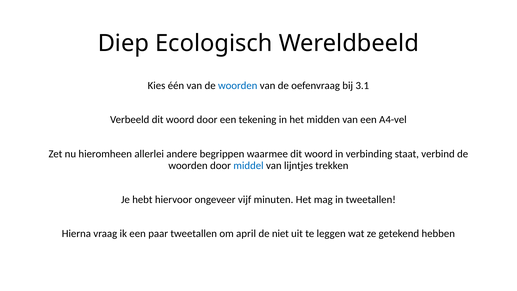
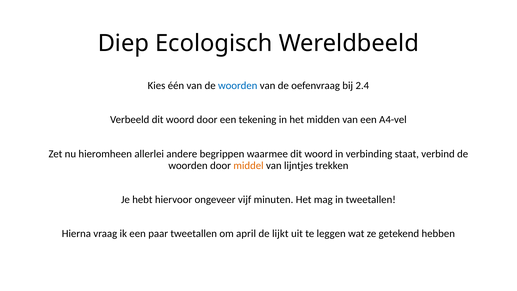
3.1: 3.1 -> 2.4 (362, 86)
middel colour: blue -> orange (249, 165)
niet: niet -> lijkt (280, 233)
